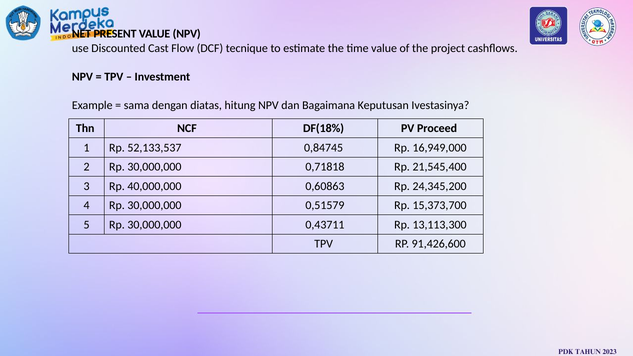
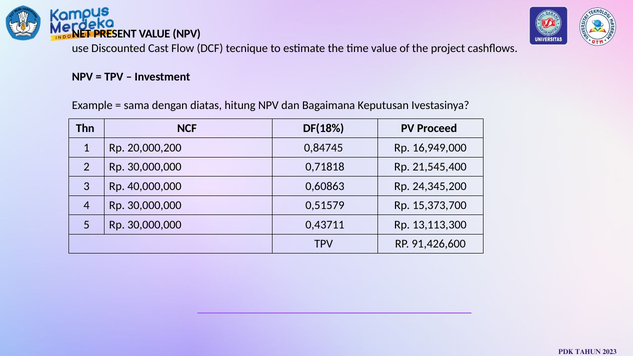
52,133,537: 52,133,537 -> 20,000,200 (154, 148)
